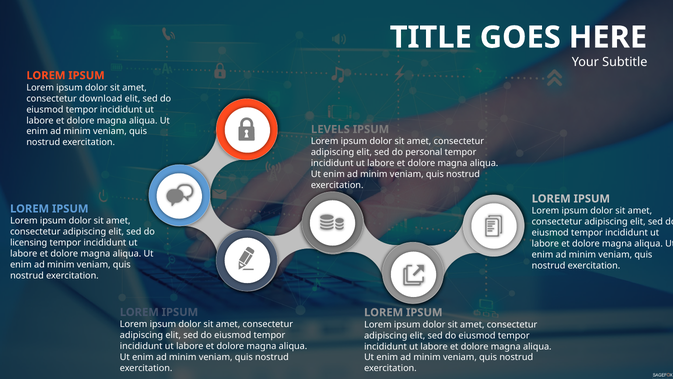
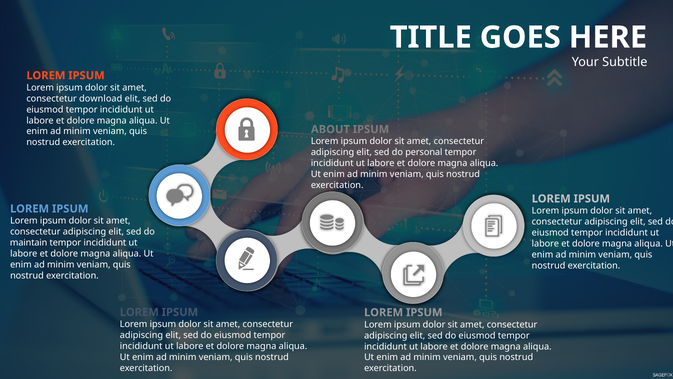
LEVELS: LEVELS -> ABOUT (330, 129)
licensing: licensing -> maintain (29, 243)
